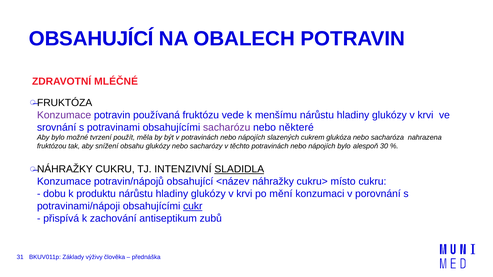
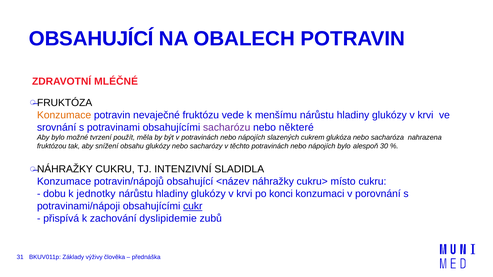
Konzumace colour: purple -> orange (64, 115)
používaná: používaná -> nevaječné (156, 115)
SLADIDLA underline: present -> none (239, 169)
produktu: produktu -> jednotky (96, 194)
mění: mění -> konci (281, 194)
antiseptikum: antiseptikum -> dyslipidemie (168, 219)
